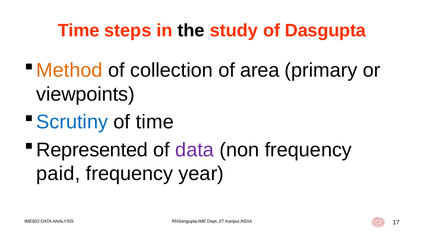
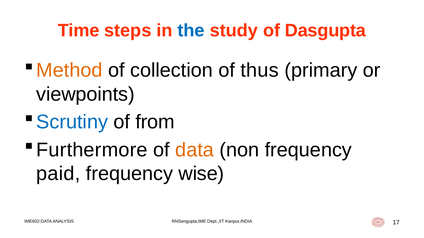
the colour: black -> blue (191, 31)
area: area -> thus (260, 71)
of time: time -> from (155, 122)
Represented: Represented -> Furthermore (92, 150)
data colour: purple -> orange (195, 150)
year: year -> wise (201, 174)
